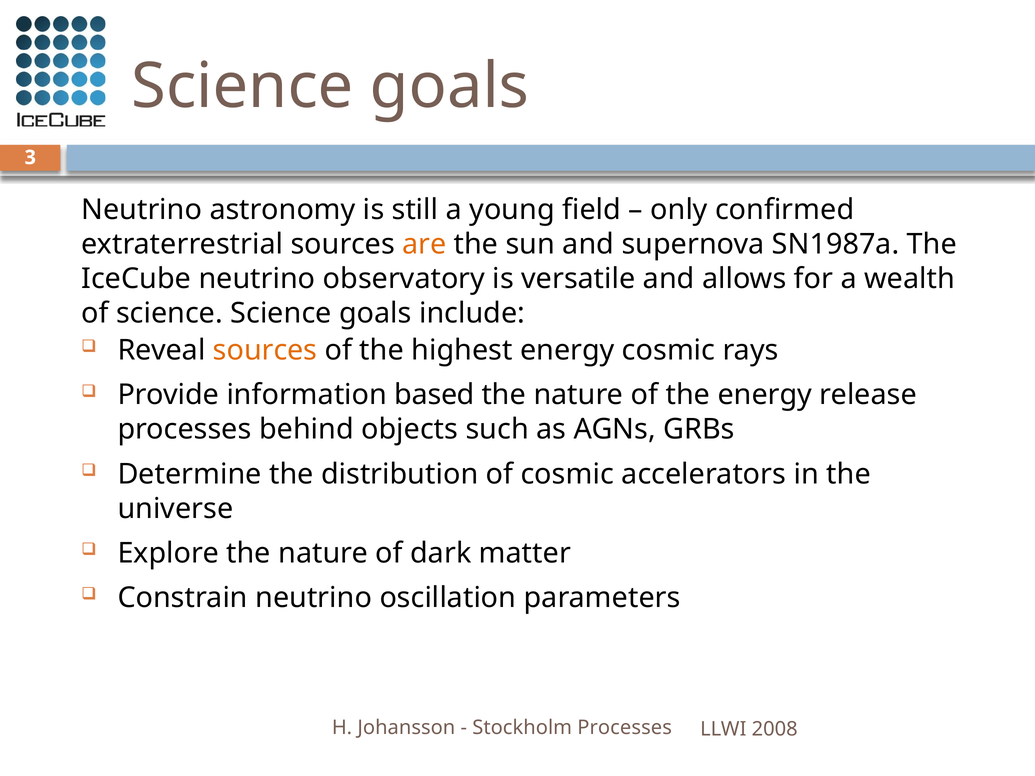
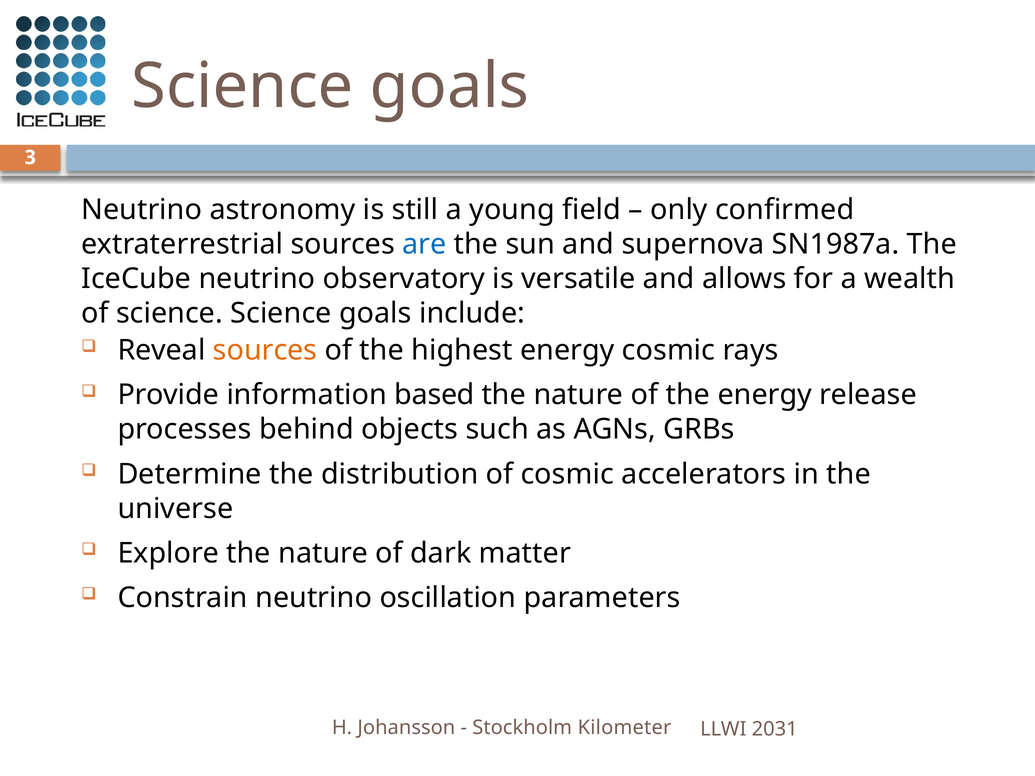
are colour: orange -> blue (424, 244)
Stockholm Processes: Processes -> Kilometer (625, 728)
2008: 2008 -> 2031 (775, 729)
